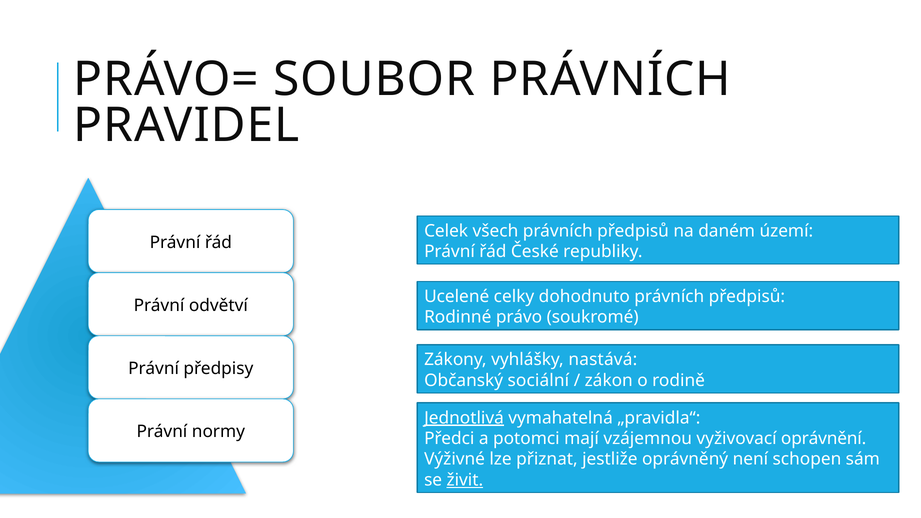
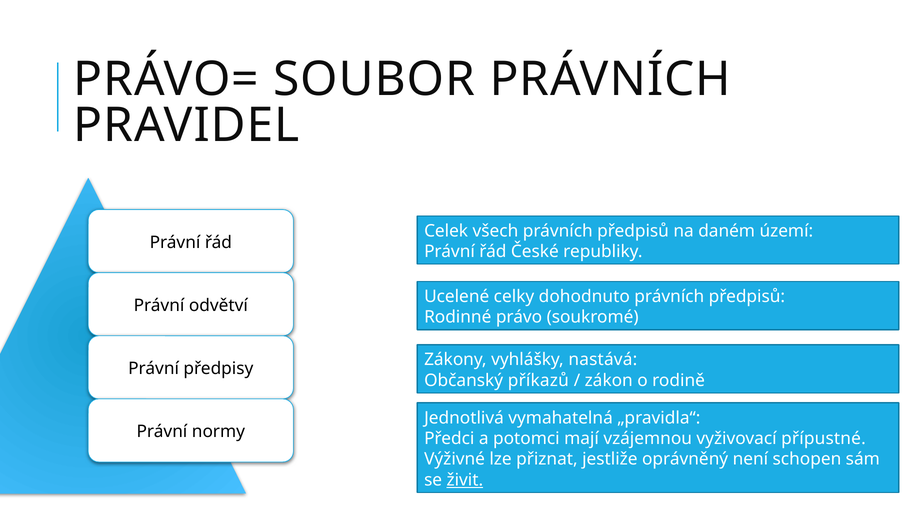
sociální: sociální -> příkazů (538, 381)
Jednotlivá underline: present -> none (464, 418)
oprávnění: oprávnění -> přípustné (823, 439)
